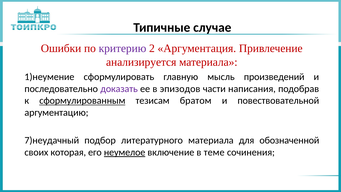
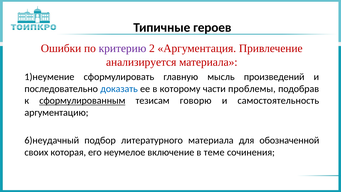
случае: случае -> героев (212, 28)
доказать colour: purple -> blue (119, 89)
эпизодов: эпизодов -> которому (180, 89)
написания: написания -> проблемы (252, 89)
братом: братом -> говорю (196, 101)
повествовательной: повествовательной -> самостоятельность (278, 101)
7)неудачный: 7)неудачный -> 6)неудачный (52, 140)
неумелое underline: present -> none (125, 152)
